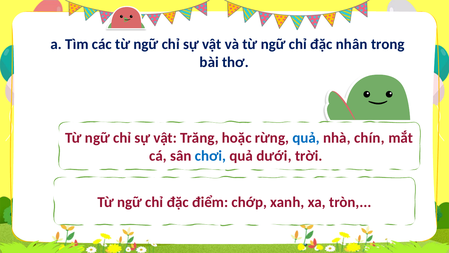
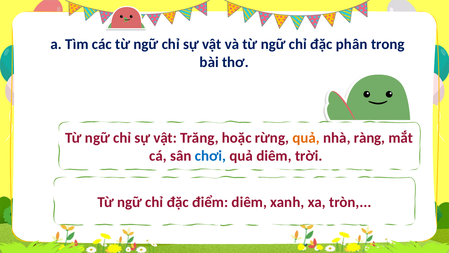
nhân: nhân -> phân (352, 44)
quả colour: blue -> orange (306, 138)
chín: chín -> ràng (370, 138)
quả dưới: dưới -> diêm (274, 156)
điểm chớp: chớp -> diêm (249, 202)
